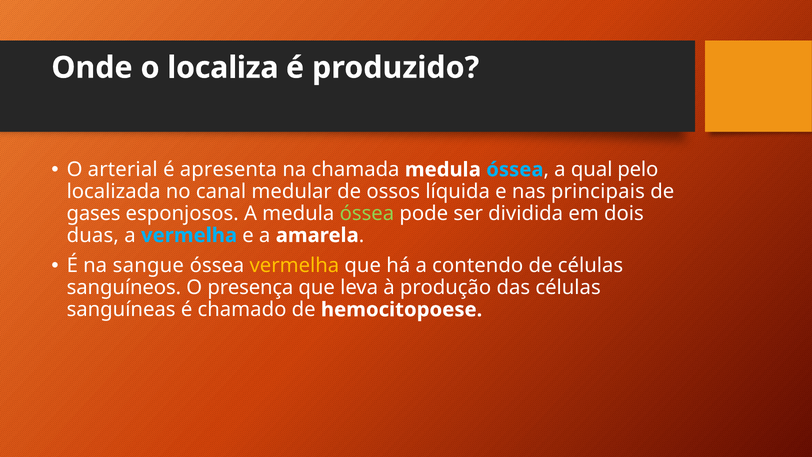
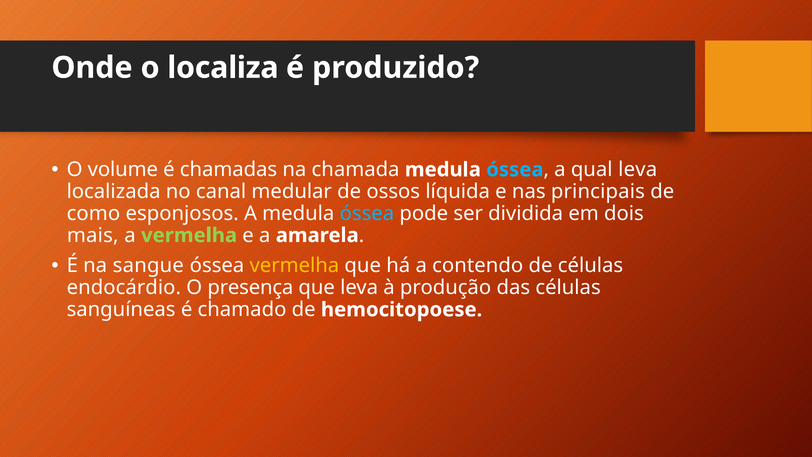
arterial: arterial -> volume (123, 170)
apresenta: apresenta -> chamadas (229, 170)
qual pelo: pelo -> leva (638, 170)
gases: gases -> como (93, 213)
óssea colour: light green -> light blue (367, 213)
duas: duas -> mais (93, 235)
vermelha colour: light blue -> light green (189, 235)
sanguíneos: sanguíneos -> endocárdio (124, 288)
